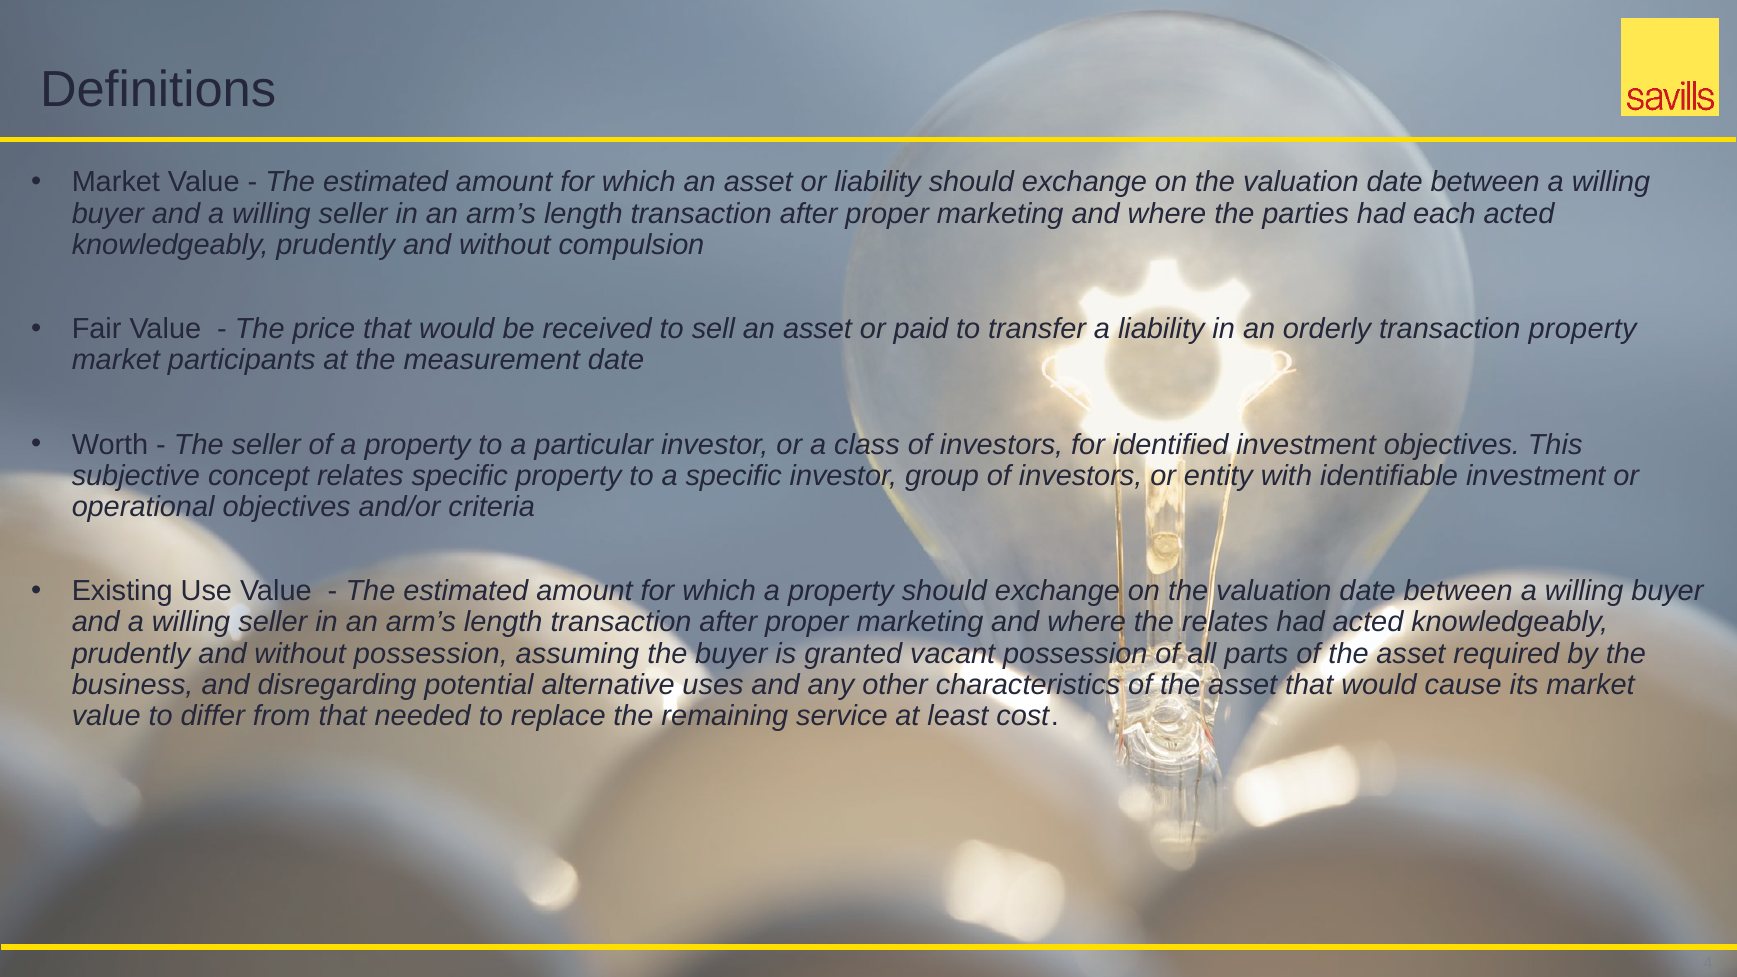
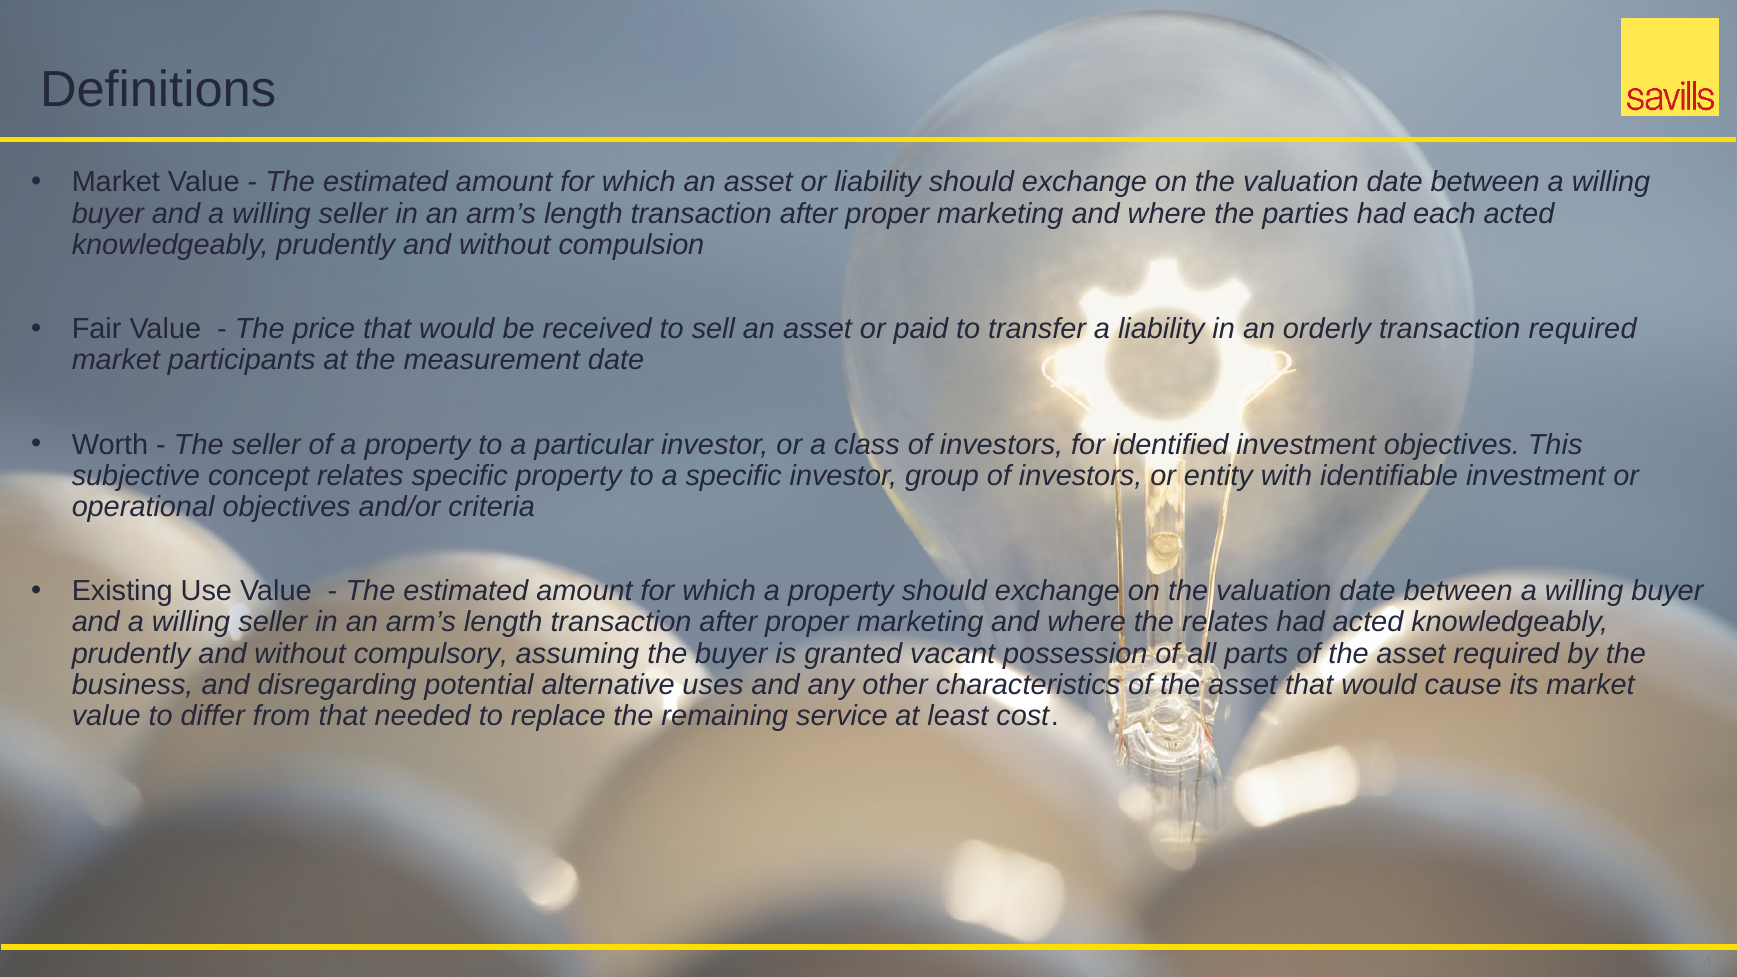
transaction property: property -> required (1583, 329)
without possession: possession -> compulsory (431, 654)
